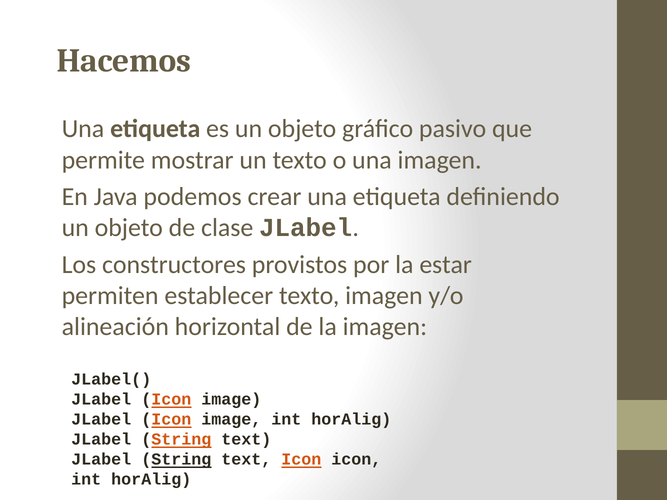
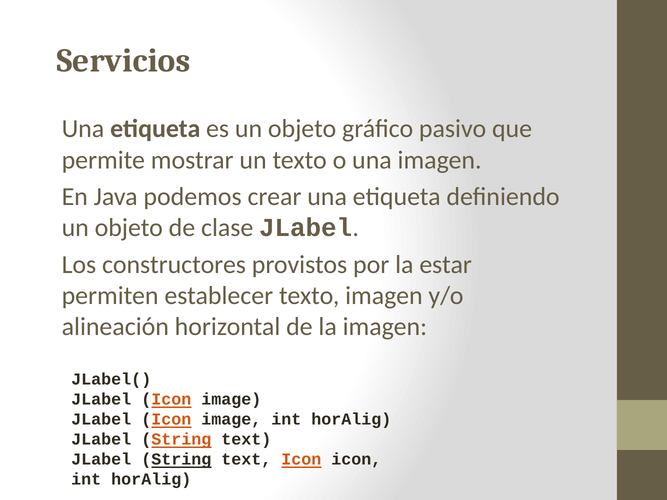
Hacemos: Hacemos -> Servicios (124, 61)
